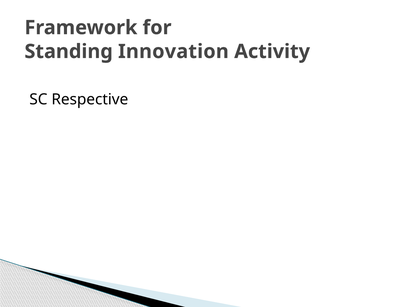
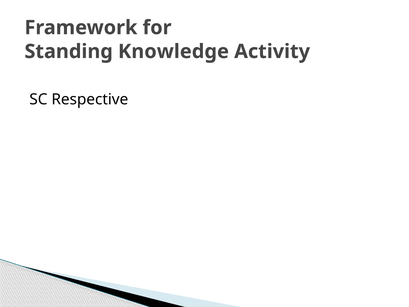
Innovation: Innovation -> Knowledge (173, 51)
